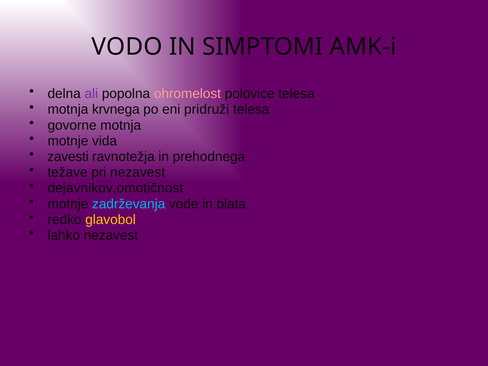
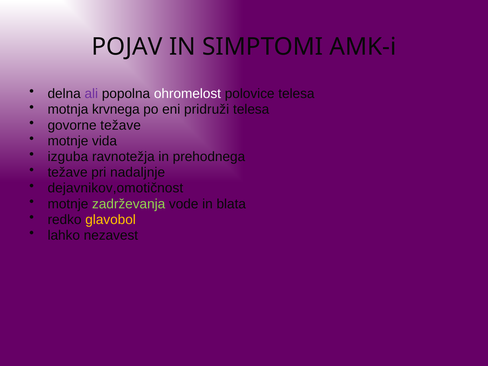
VODO: VODO -> POJAV (127, 47)
ohromelost colour: pink -> white (187, 94)
govorne motnja: motnja -> težave (121, 125)
zavesti: zavesti -> izguba (68, 157)
pri nezavest: nezavest -> nadaljnje (138, 172)
zadrževanja colour: light blue -> light green (129, 204)
